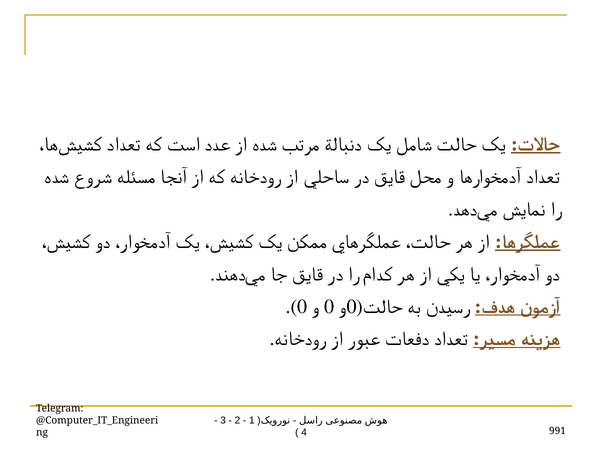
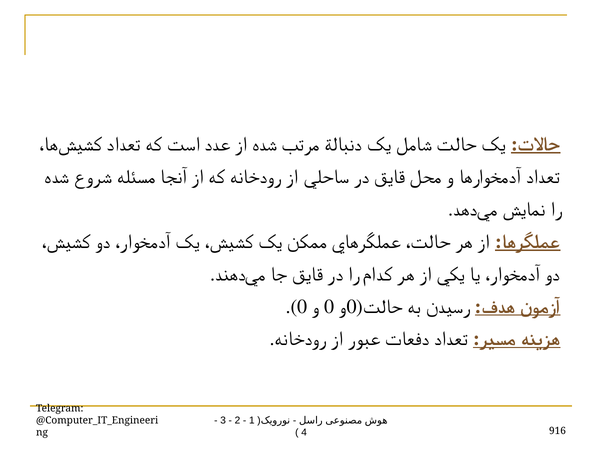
991: 991 -> 916 (558, 431)
